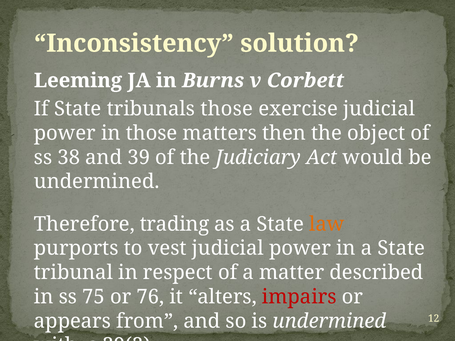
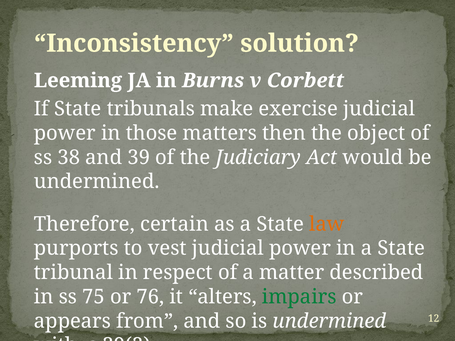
tribunals those: those -> make (227, 109)
trading: trading -> certain (174, 224)
impairs colour: red -> green (299, 297)
